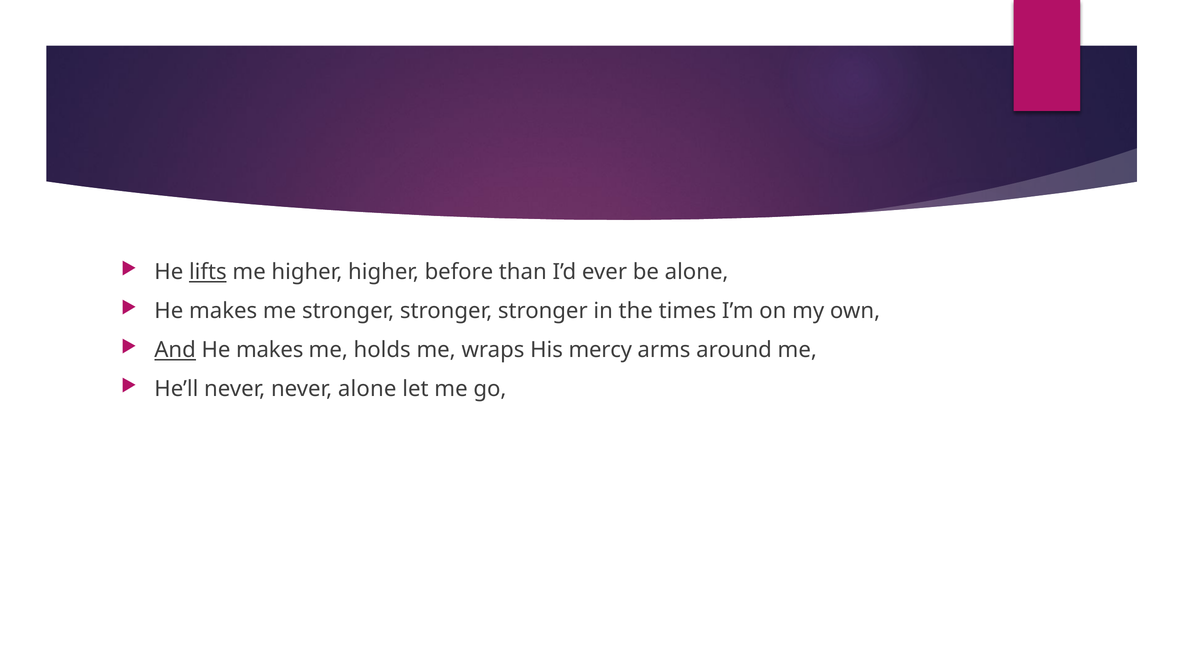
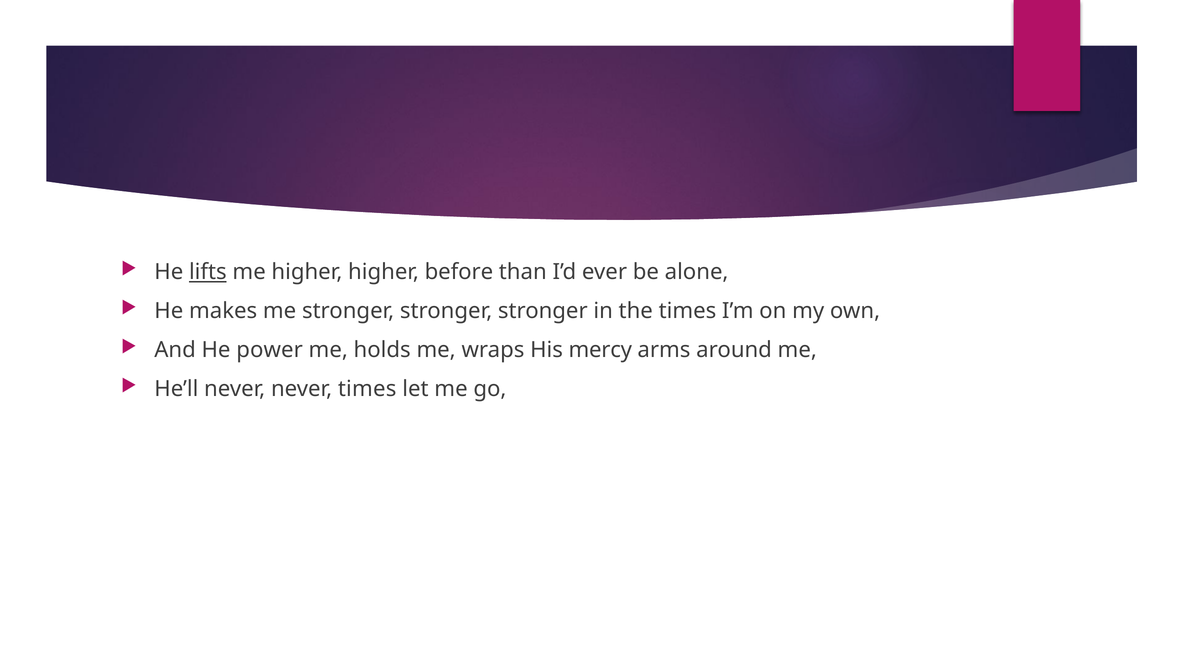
And underline: present -> none (175, 350)
makes: makes -> power (270, 350)
never alone: alone -> times (367, 389)
